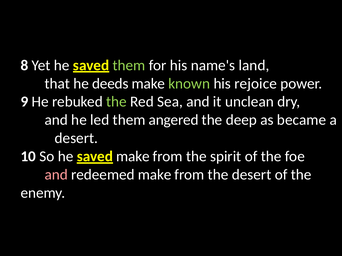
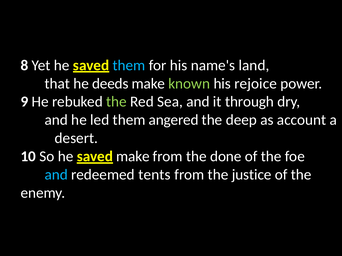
them colour: light green -> light blue (129, 65)
unclean: unclean -> through (249, 102)
became: became -> account (302, 120)
spirit: spirit -> done (226, 157)
and colour: pink -> light blue (56, 175)
redeemed make: make -> tents (154, 175)
the desert: desert -> justice (252, 175)
